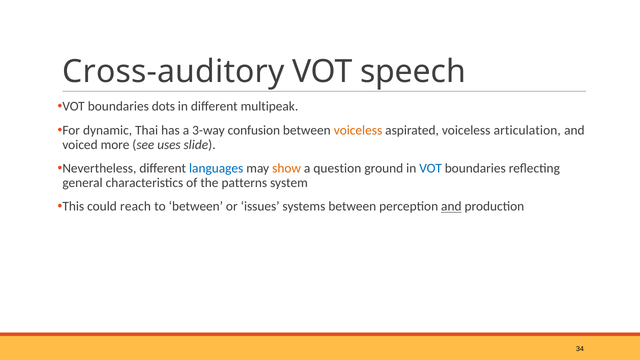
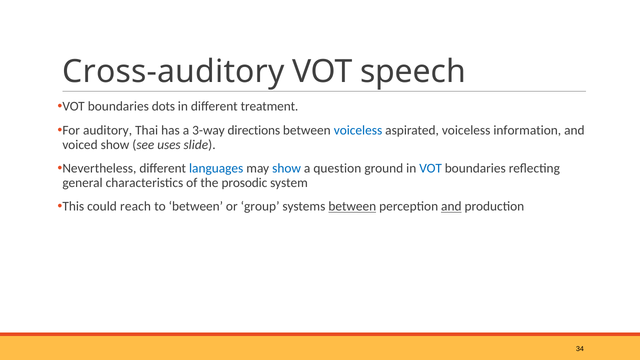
multipeak: multipeak -> treatment (270, 106)
dynamic: dynamic -> auditory (108, 130)
confusion: confusion -> directions (254, 130)
voiceless colour: orange -> blue (358, 130)
articulation: articulation -> information (527, 130)
voiced more: more -> show (115, 145)
show colour: orange -> blue (287, 168)
patterns: patterns -> prosodic (244, 183)
issues: issues -> group (260, 207)
between underline: none -> present (352, 207)
